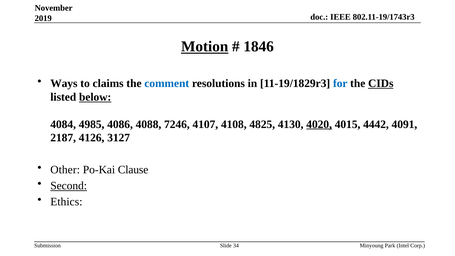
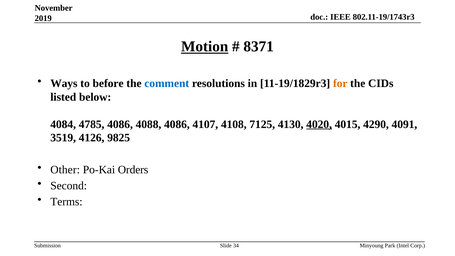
1846: 1846 -> 8371 (259, 47)
claims: claims -> before (108, 83)
for colour: blue -> orange (340, 83)
CIDs underline: present -> none (381, 83)
below underline: present -> none (95, 97)
4985: 4985 -> 4785 (92, 124)
4088 7246: 7246 -> 4086 (177, 124)
4825: 4825 -> 7125 (262, 124)
4442: 4442 -> 4290 (376, 124)
2187: 2187 -> 3519 (63, 138)
3127: 3127 -> 9825 (119, 138)
Clause: Clause -> Orders (133, 170)
Second underline: present -> none (69, 186)
Ethics: Ethics -> Terms (66, 202)
